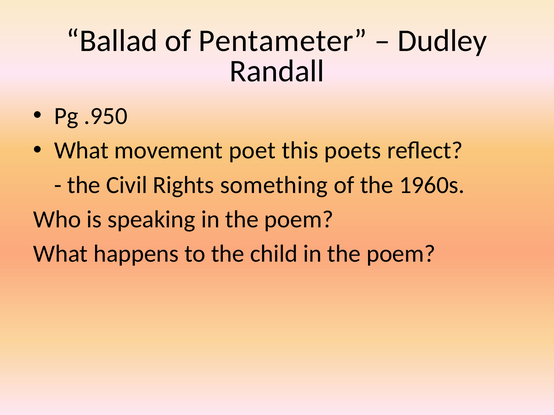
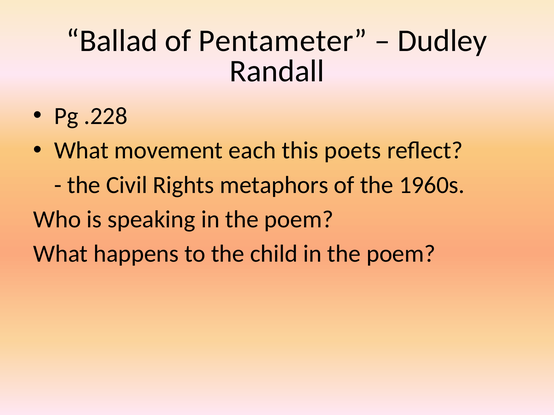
.950: .950 -> .228 (106, 116)
poet: poet -> each (252, 151)
something: something -> metaphors (274, 185)
